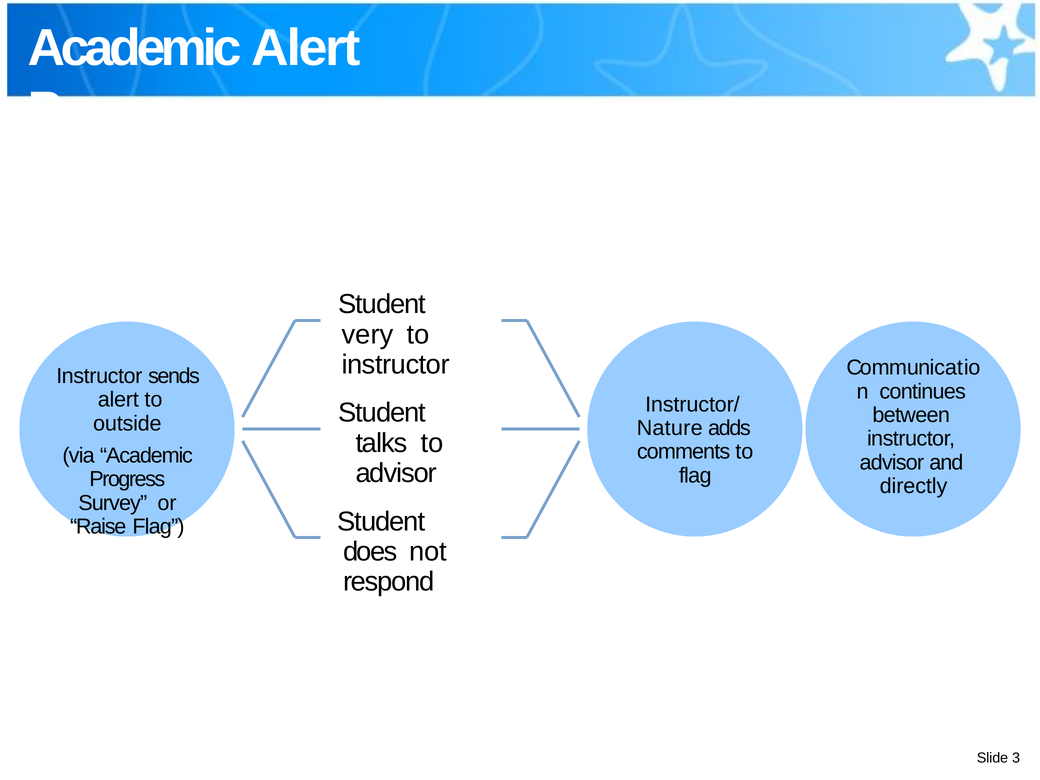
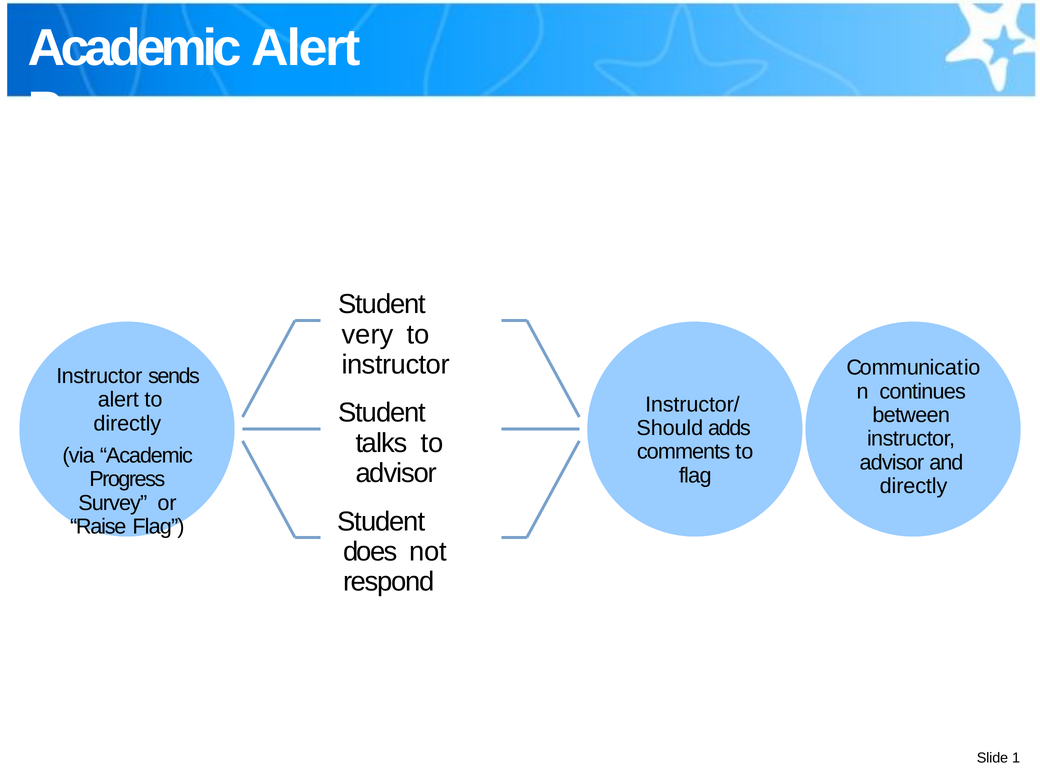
outside: outside -> directly (127, 423)
Nature: Nature -> Should (670, 428)
3: 3 -> 1 (1016, 758)
